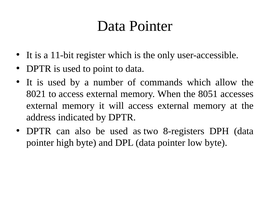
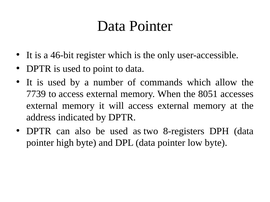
11-bit: 11-bit -> 46-bit (62, 55)
8021: 8021 -> 7739 (36, 94)
